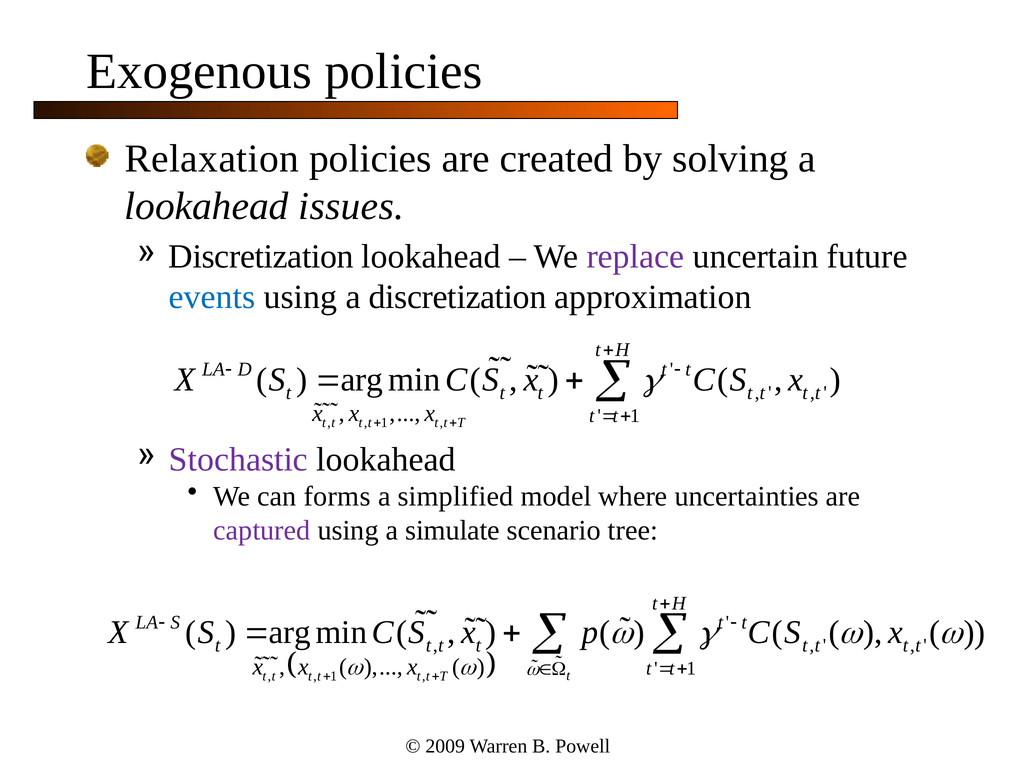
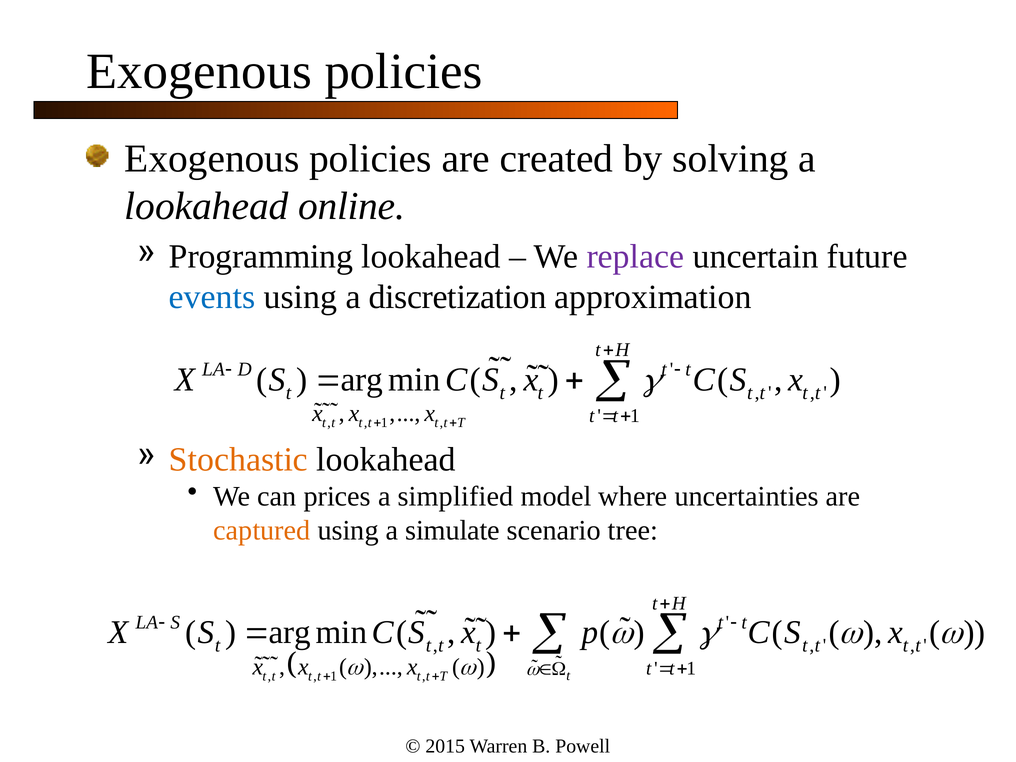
Relaxation: Relaxation -> Exogenous (212, 159)
issues: issues -> online (352, 206)
Discretization: Discretization -> Programming (261, 256)
Stochastic colour: purple -> orange (238, 460)
forms: forms -> prices (337, 496)
captured colour: purple -> orange (262, 530)
2009: 2009 -> 2015 (445, 746)
